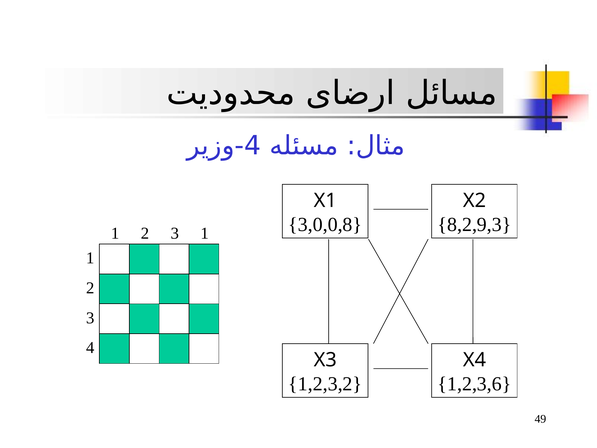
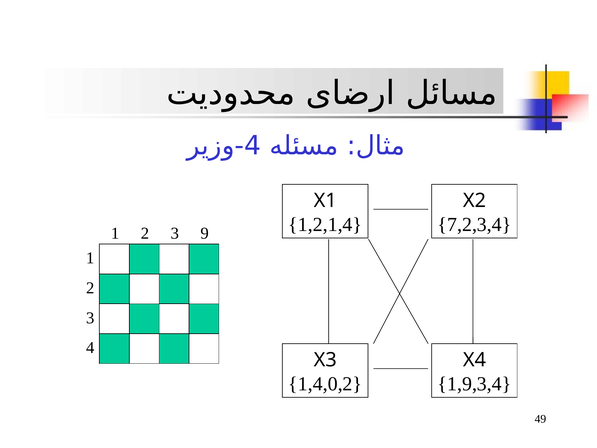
3,0,0,8: 3,0,0,8 -> 1,2,1,4 (325, 224)
8,2,9,3: 8,2,9,3 -> 7,2,3,4 (474, 224)
2 1: 1 -> 9 (205, 233)
1,2,3,2: 1,2,3,2 -> 1,4,0,2 (325, 384)
1,2,3,6: 1,2,3,6 -> 1,9,3,4 (474, 384)
